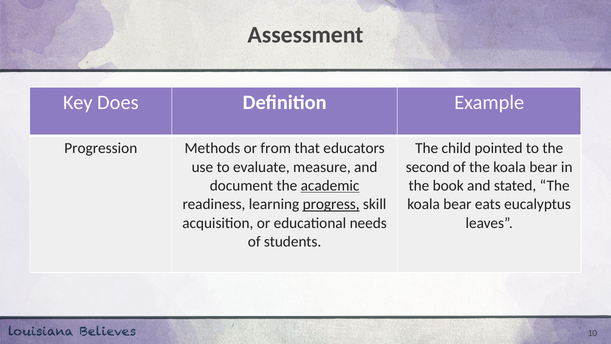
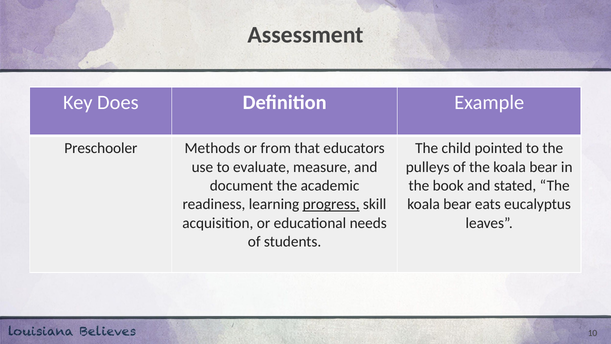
Progression: Progression -> Preschooler (101, 148)
second: second -> pulleys (428, 167)
academic underline: present -> none (330, 186)
